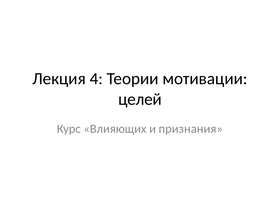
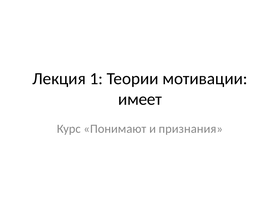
4: 4 -> 1 (96, 79)
целей: целей -> имеет (140, 99)
Влияющих: Влияющих -> Понимают (115, 129)
